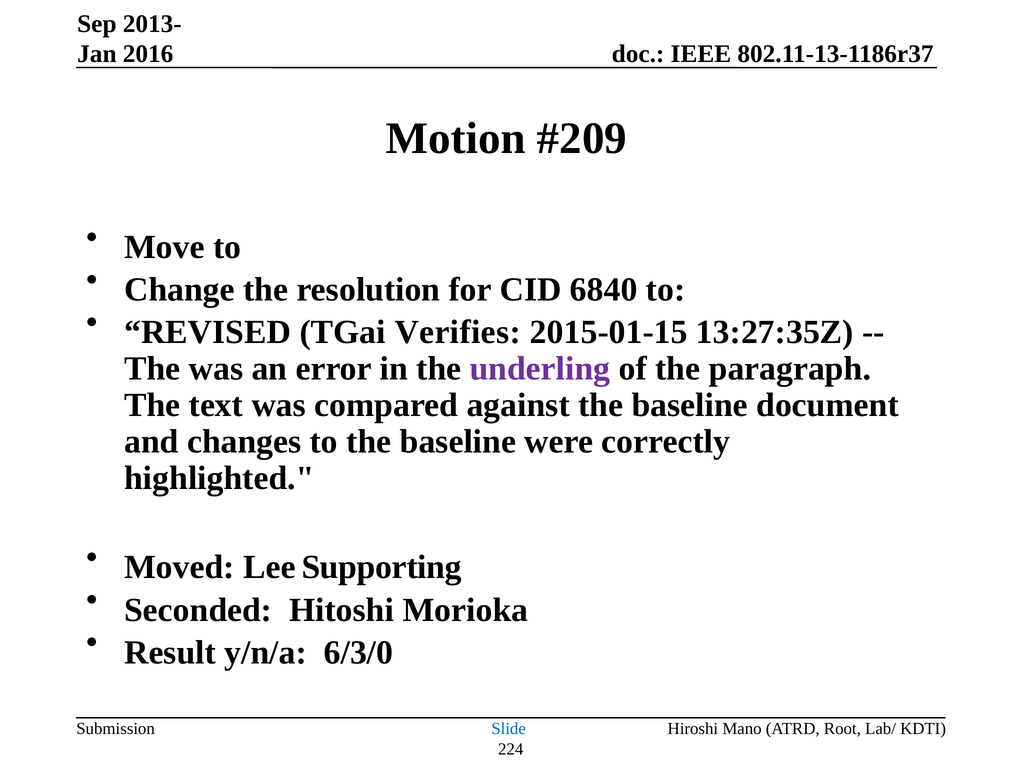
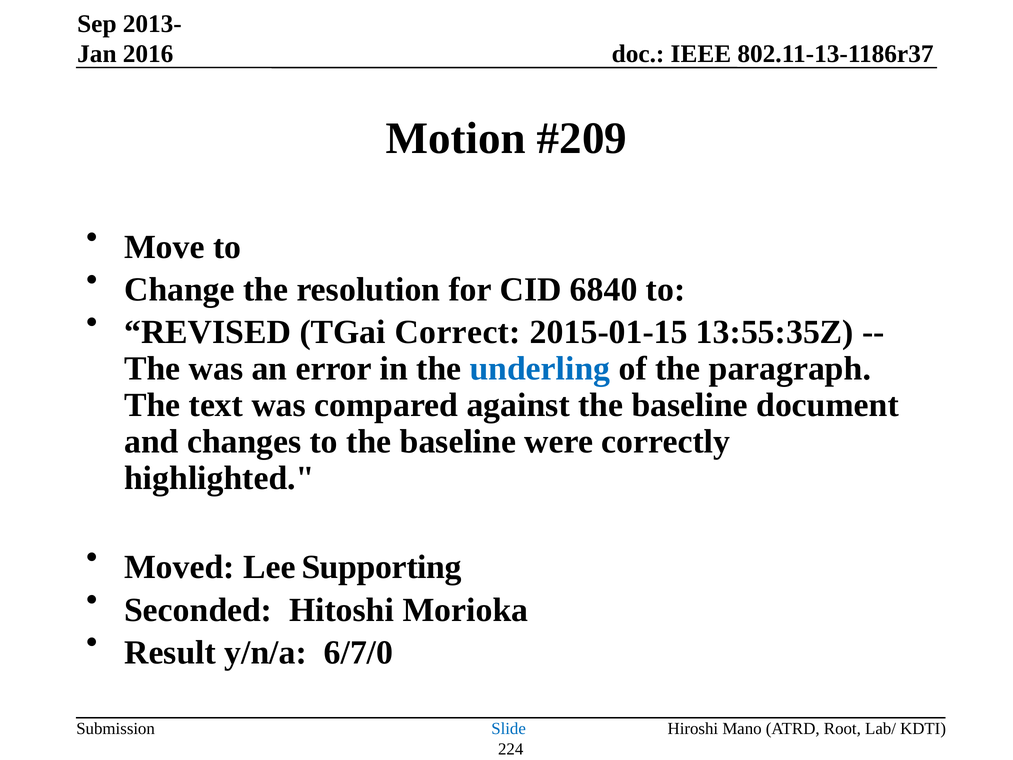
Verifies: Verifies -> Correct (458, 332)
13:27:35Z: 13:27:35Z -> 13:55:35Z (775, 332)
underling colour: purple -> blue (540, 369)
6/3/0: 6/3/0 -> 6/7/0 (358, 652)
